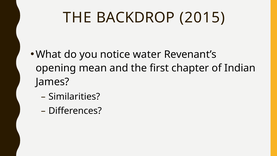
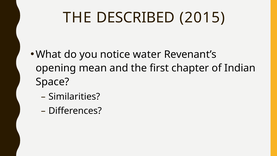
BACKDROP: BACKDROP -> DESCRIBED (136, 18)
James: James -> Space (52, 82)
